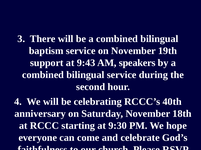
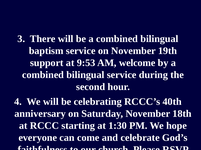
9:43: 9:43 -> 9:53 (86, 63)
speakers: speakers -> welcome (137, 63)
9:30: 9:30 -> 1:30 (118, 126)
